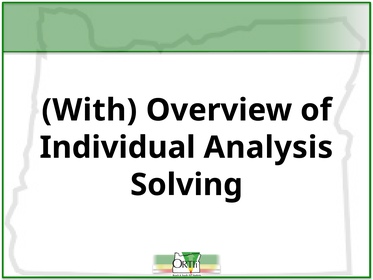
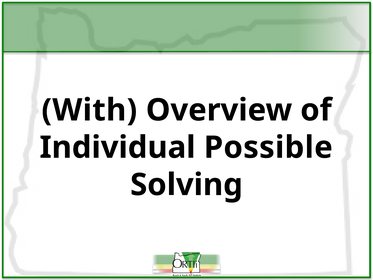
Analysis: Analysis -> Possible (268, 147)
